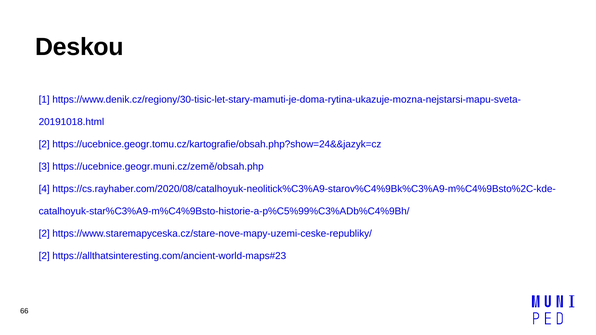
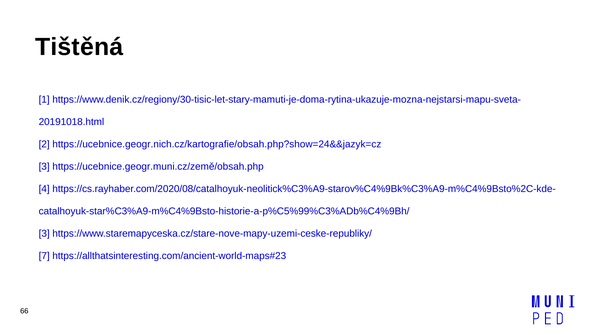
Deskou: Deskou -> Tištěná (79, 47)
https://ucebnice.geogr.tomu.cz/kartografie/obsah.php?show=24&&jazyk=cz: https://ucebnice.geogr.tomu.cz/kartografie/obsah.php?show=24&&jazyk=cz -> https://ucebnice.geogr.nich.cz/kartografie/obsah.php?show=24&&jazyk=cz (217, 144)
2: 2 -> 3 (44, 234)
2: 2 -> 7 (44, 256)
